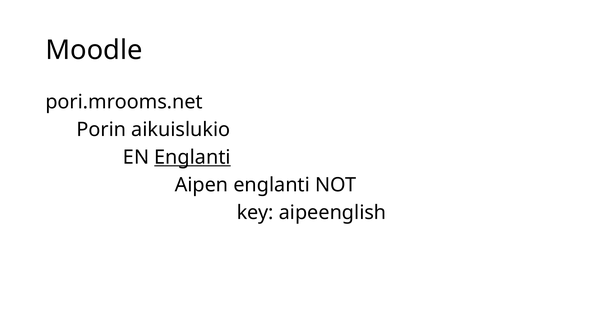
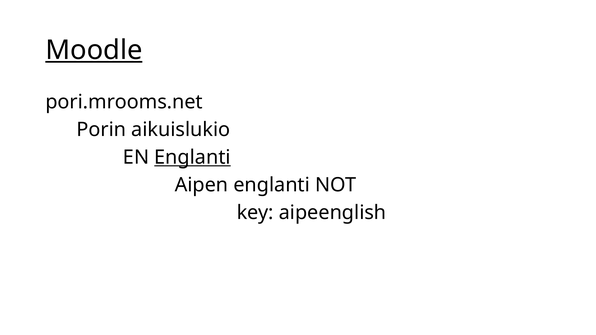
Moodle underline: none -> present (94, 50)
